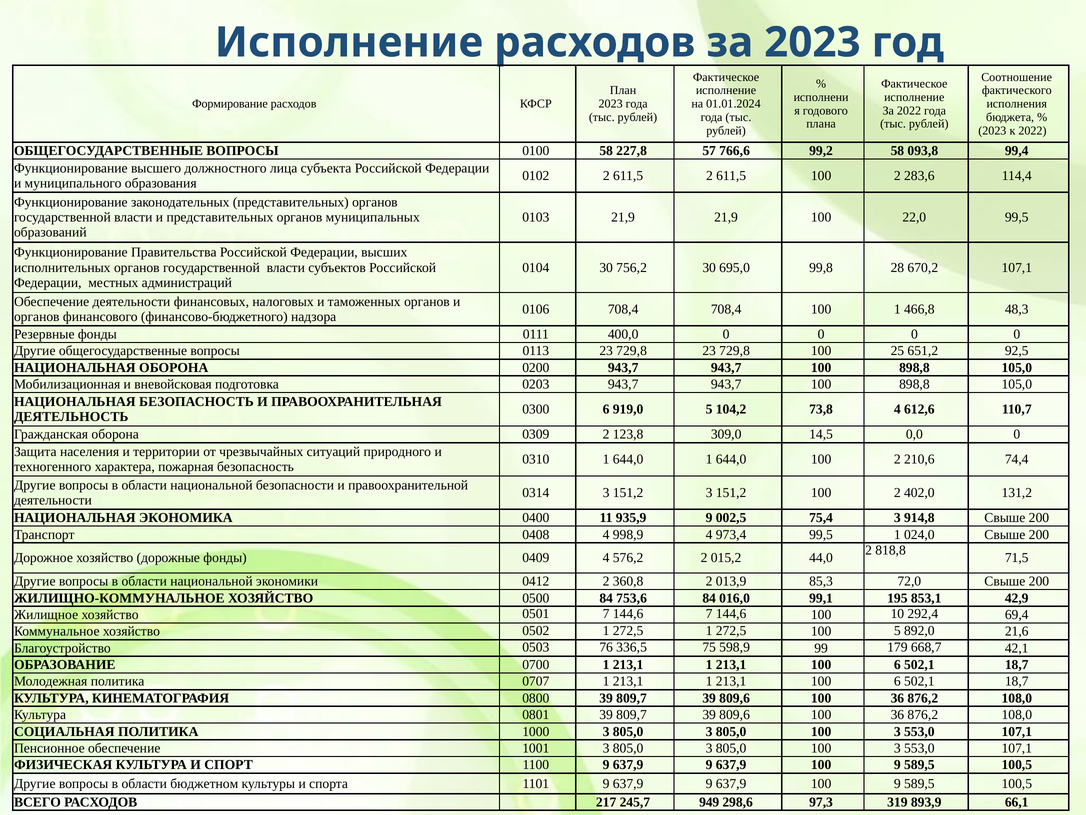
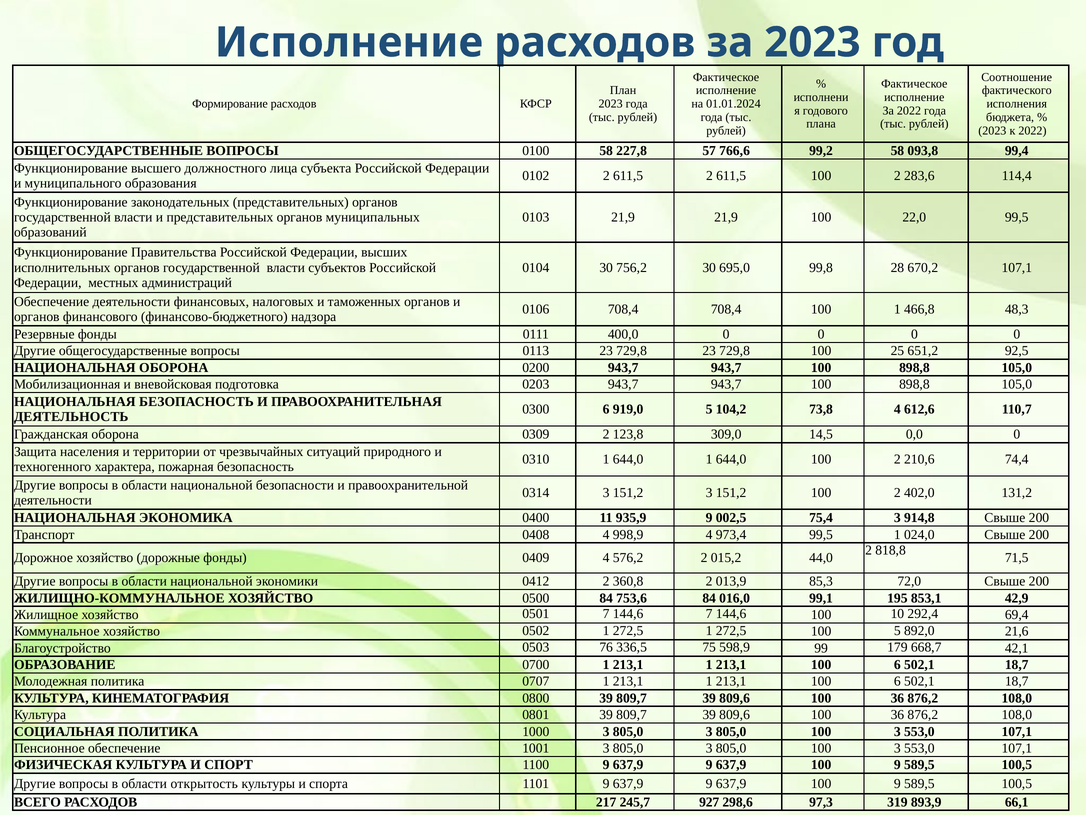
бюджетном: бюджетном -> открытость (204, 783)
949: 949 -> 927 (709, 802)
